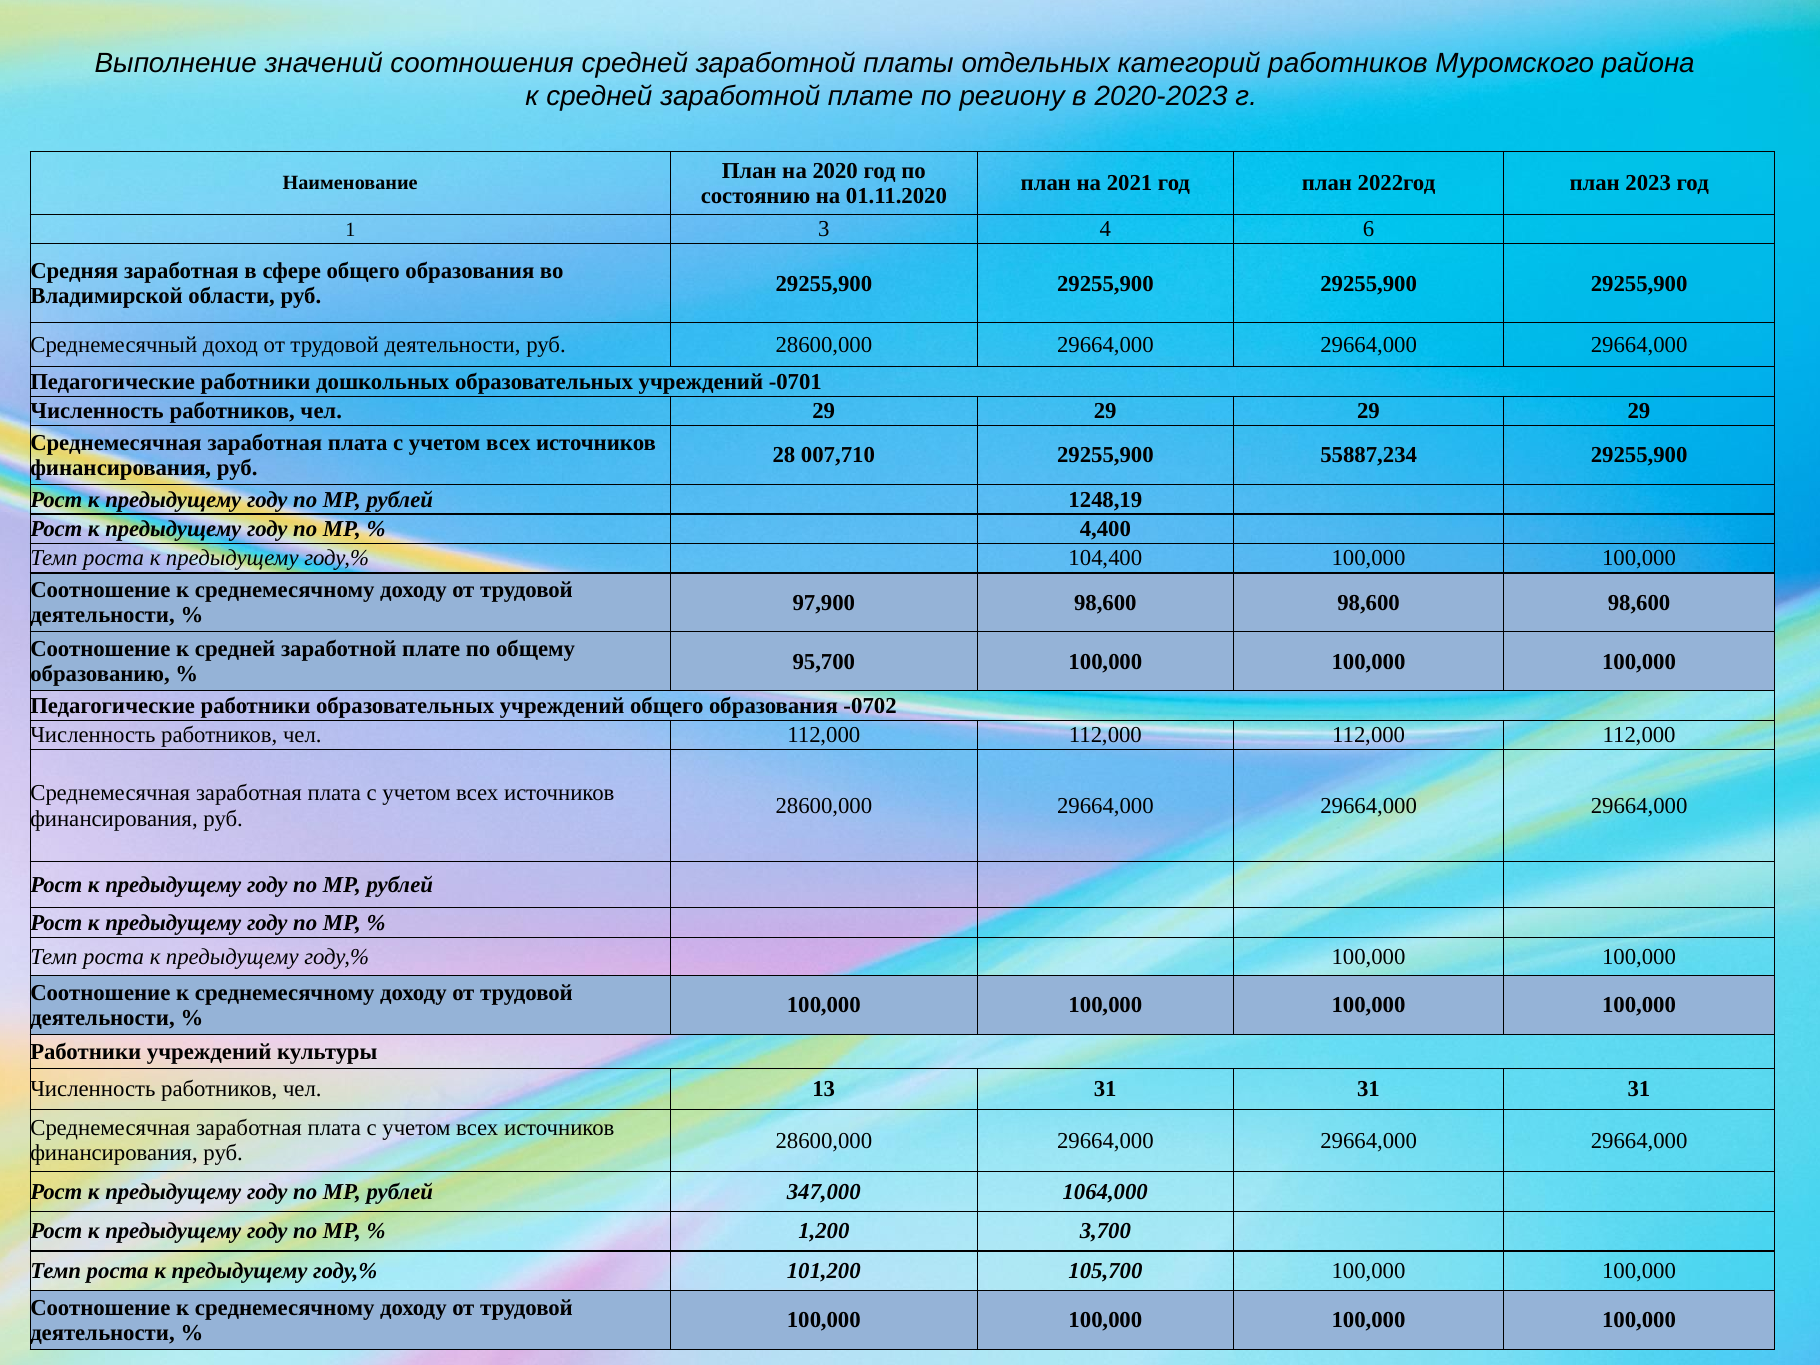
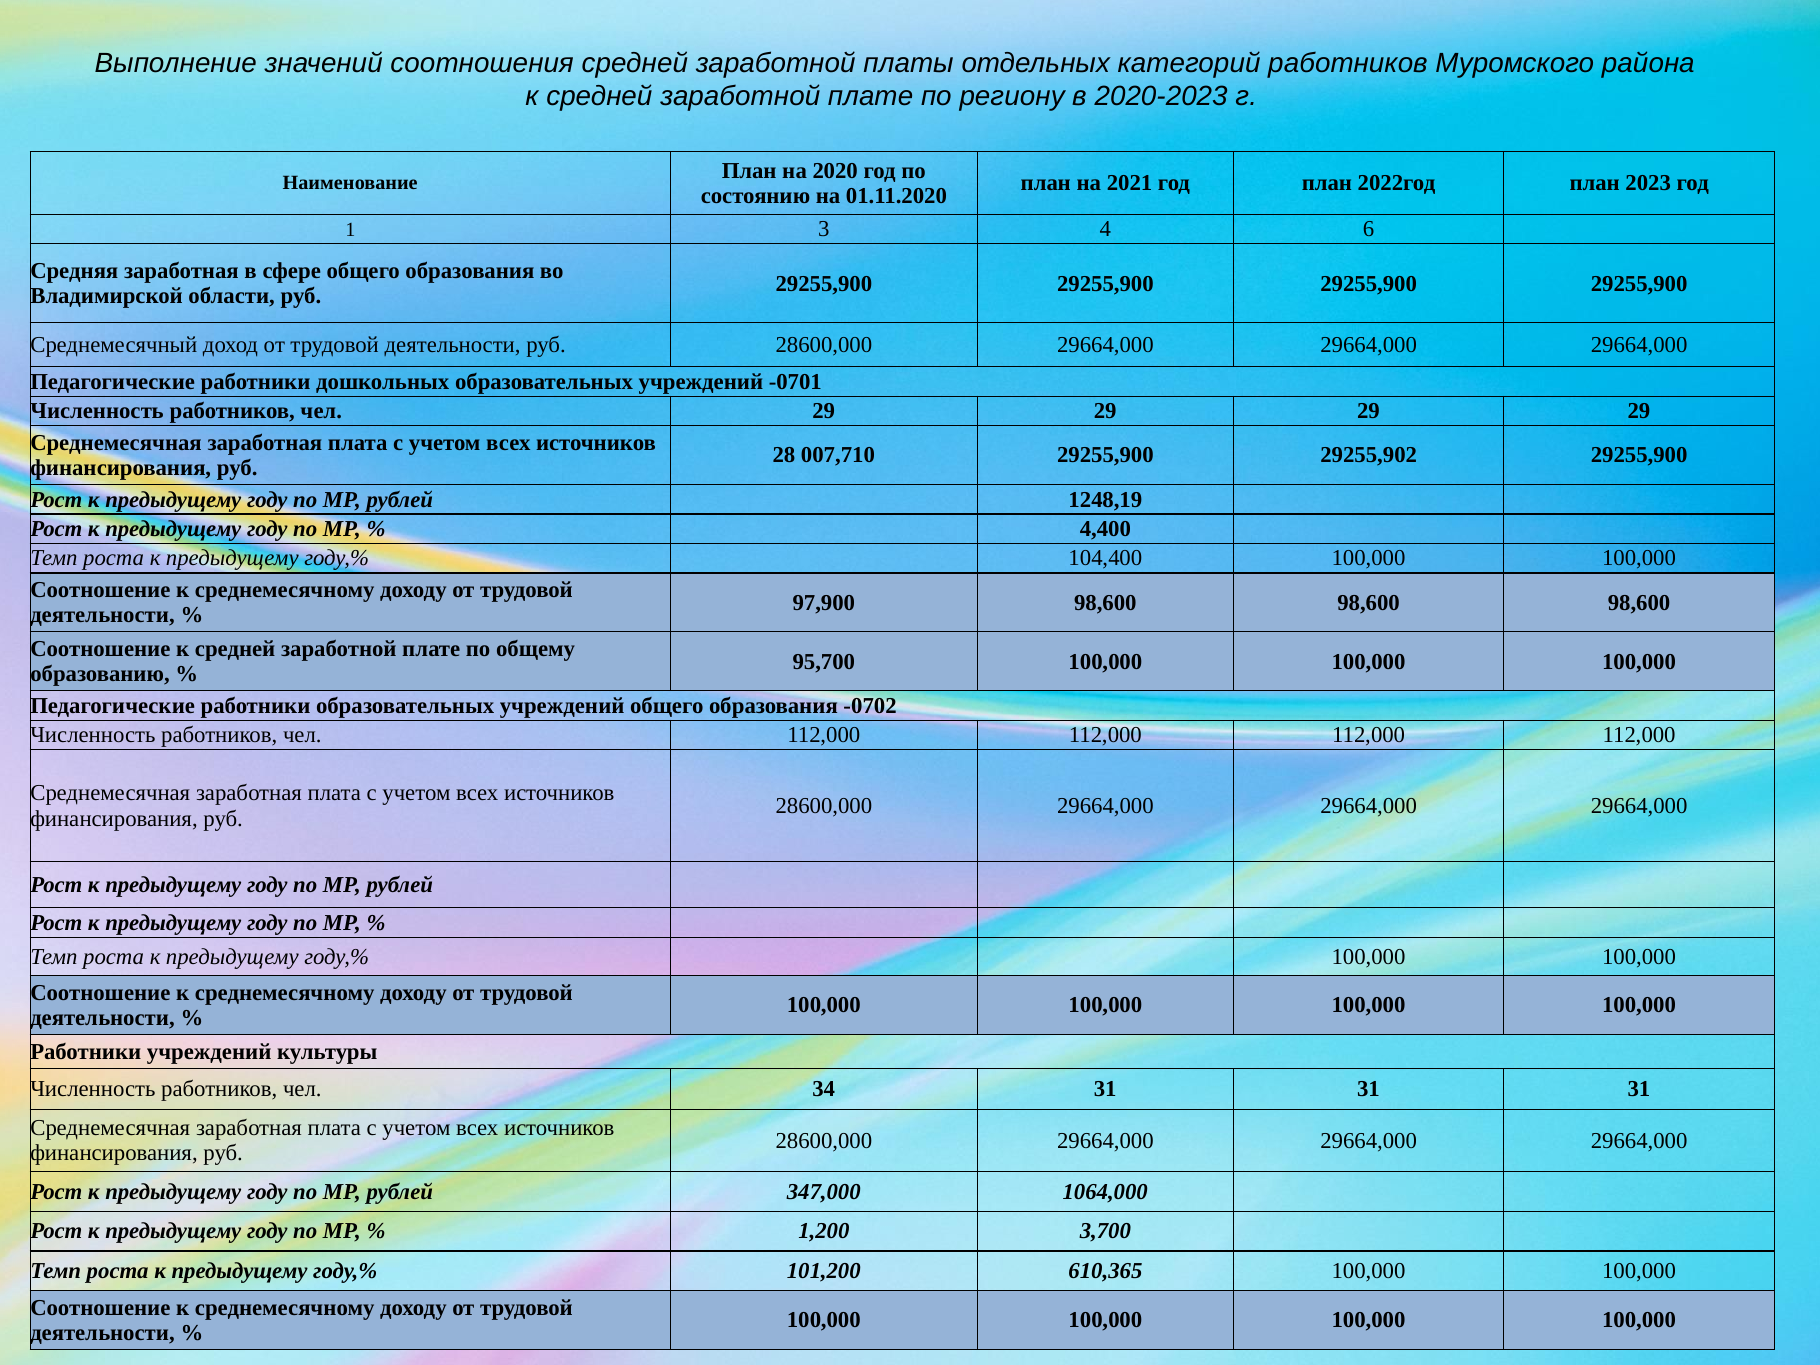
55887,234: 55887,234 -> 29255,902 (1369, 455)
13: 13 -> 34 (824, 1089)
105,700: 105,700 -> 610,365 (1105, 1271)
